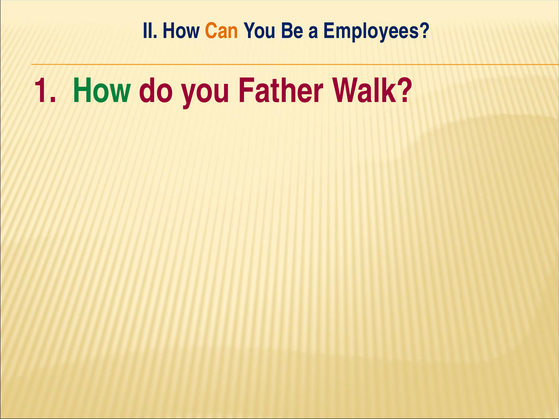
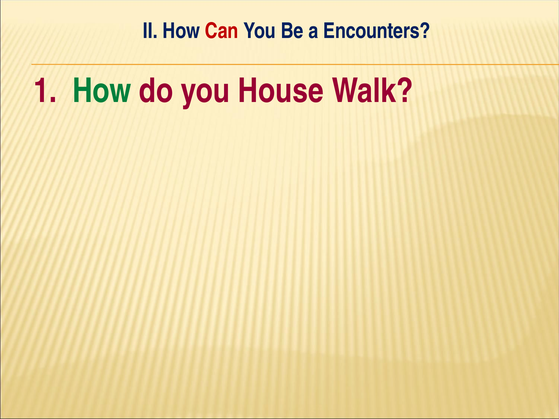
Can colour: orange -> red (222, 31)
Employees: Employees -> Encounters (377, 31)
Father: Father -> House (281, 91)
